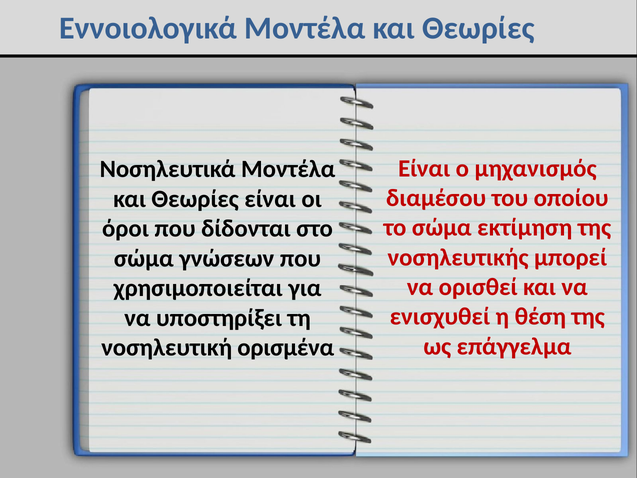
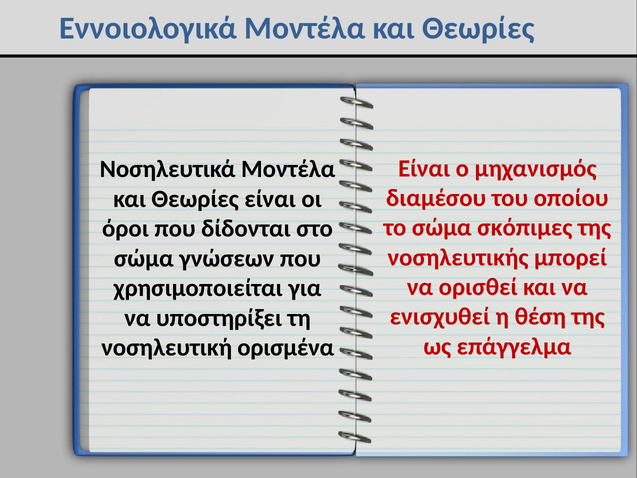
εκτίμηση: εκτίμηση -> σκόπιμες (525, 228)
